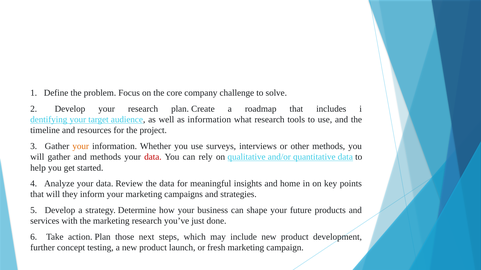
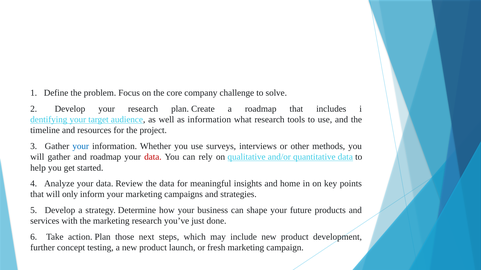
your colour: orange -> blue (81, 146)
and methods: methods -> roadmap (106, 157)
they: they -> only (70, 195)
